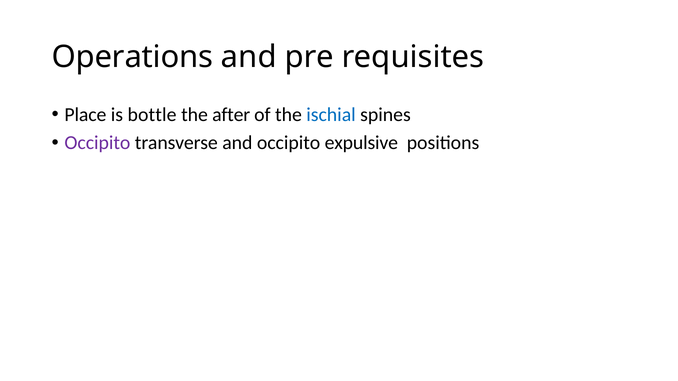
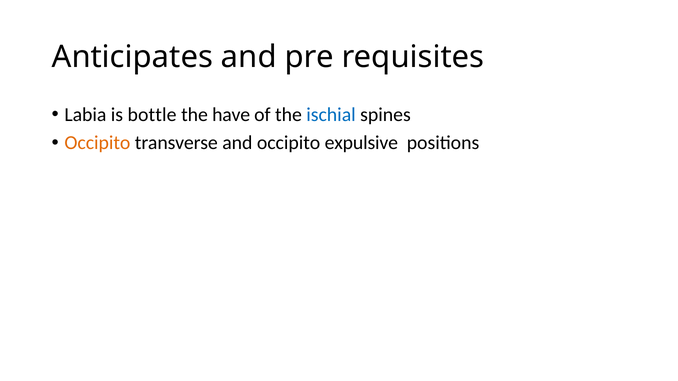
Operations: Operations -> Anticipates (132, 57)
Place: Place -> Labia (85, 115)
after: after -> have (231, 115)
Occipito colour: purple -> orange (97, 143)
